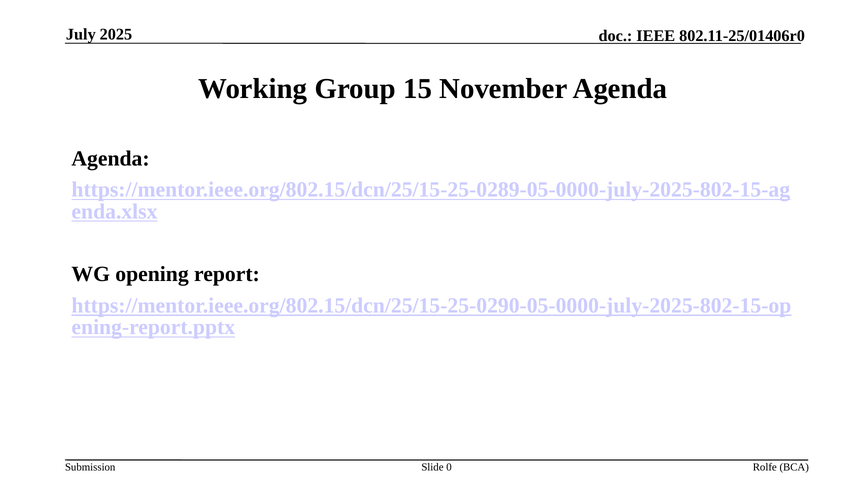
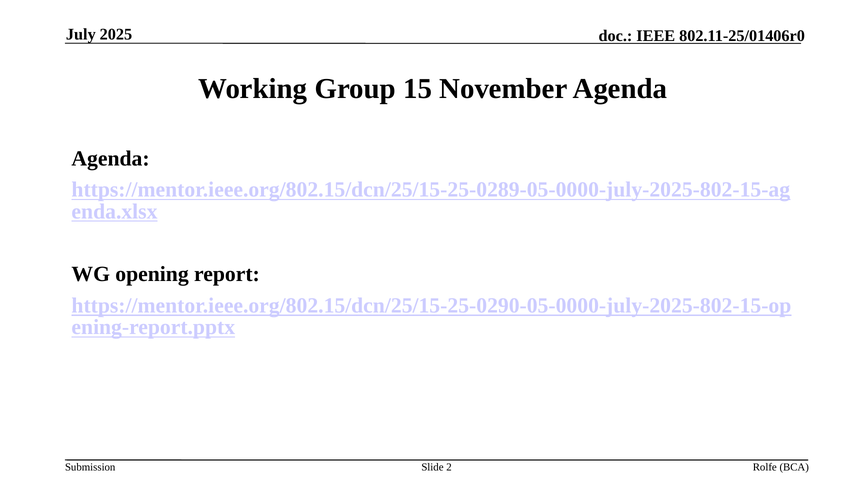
0: 0 -> 2 (449, 467)
